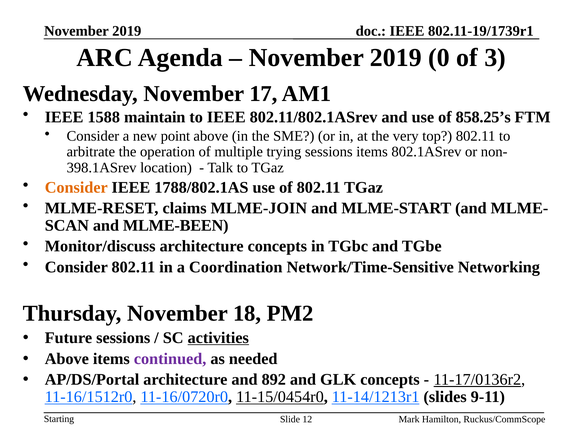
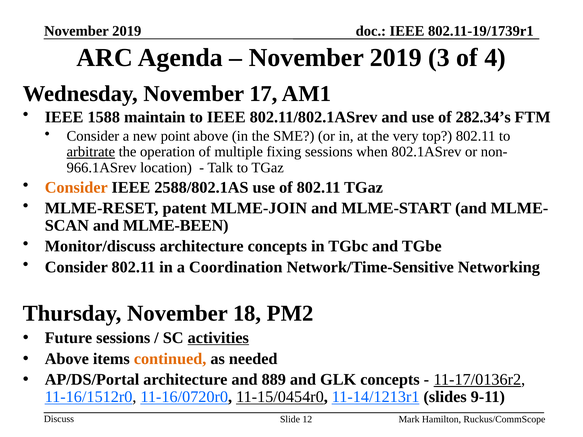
0: 0 -> 3 (439, 58)
3: 3 -> 4 (495, 58)
858.25’s: 858.25’s -> 282.34’s (483, 117)
arbitrate underline: none -> present (91, 152)
trying: trying -> fixing (284, 152)
sessions items: items -> when (372, 152)
398.1ASrev: 398.1ASrev -> 966.1ASrev (102, 168)
1788/802.1AS: 1788/802.1AS -> 2588/802.1AS (201, 187)
claims: claims -> patent (185, 208)
continued colour: purple -> orange (170, 359)
892: 892 -> 889 (274, 380)
Starting: Starting -> Discuss (59, 419)
